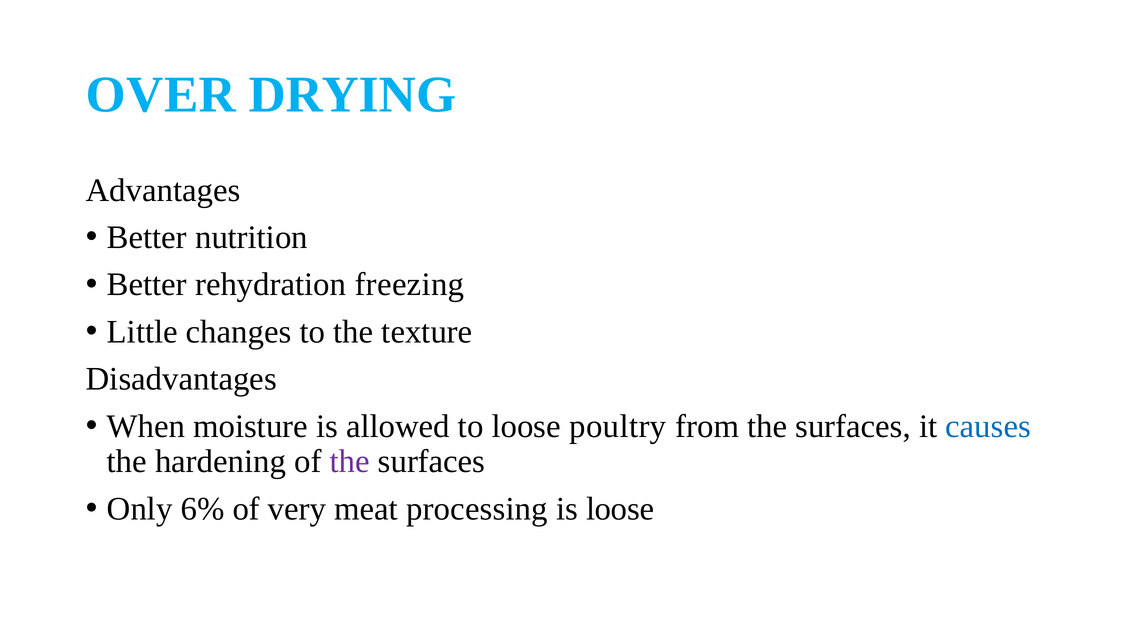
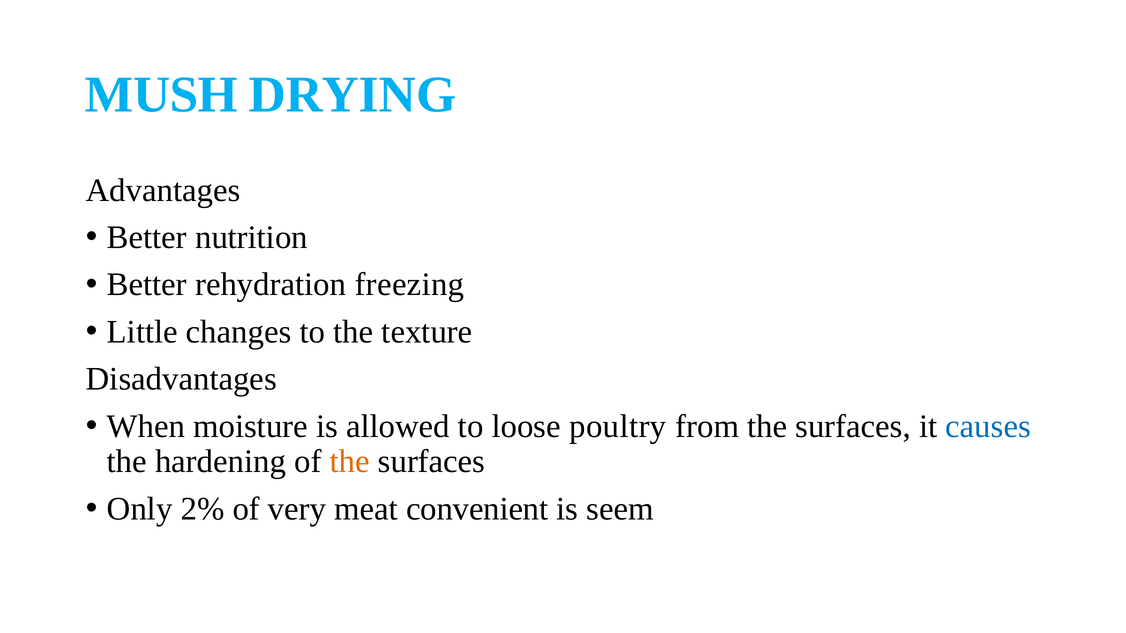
OVER: OVER -> MUSH (161, 95)
the colour: purple -> orange (350, 462)
6%: 6% -> 2% (203, 509)
processing: processing -> convenient (477, 509)
is loose: loose -> seem (620, 509)
